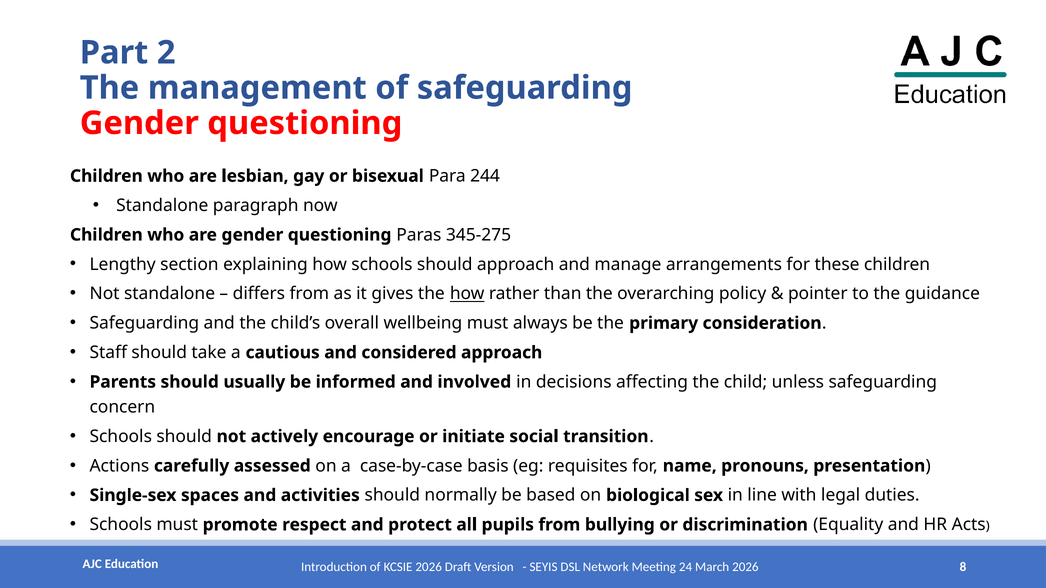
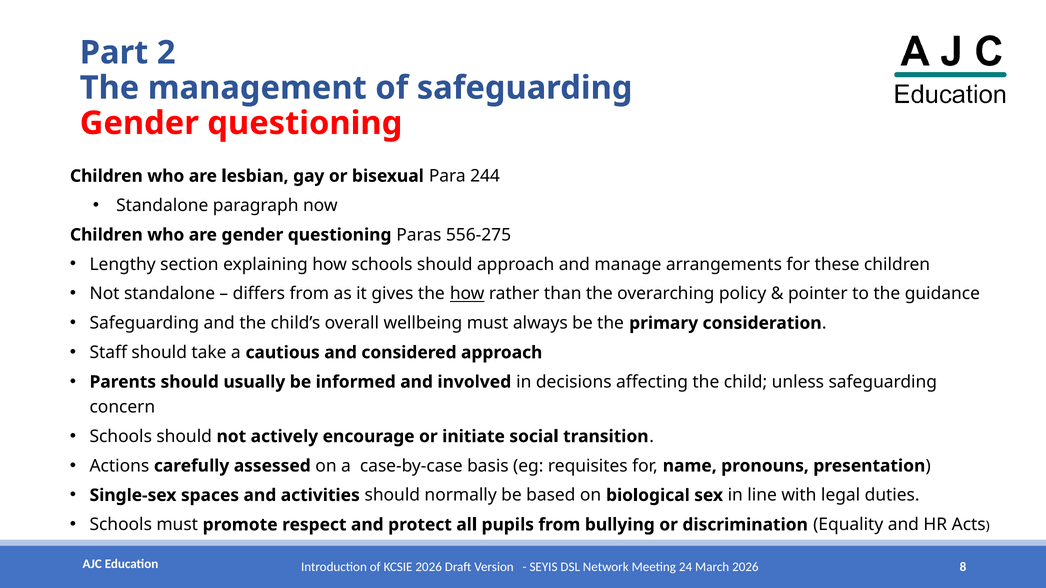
345-275: 345-275 -> 556-275 (479, 235)
